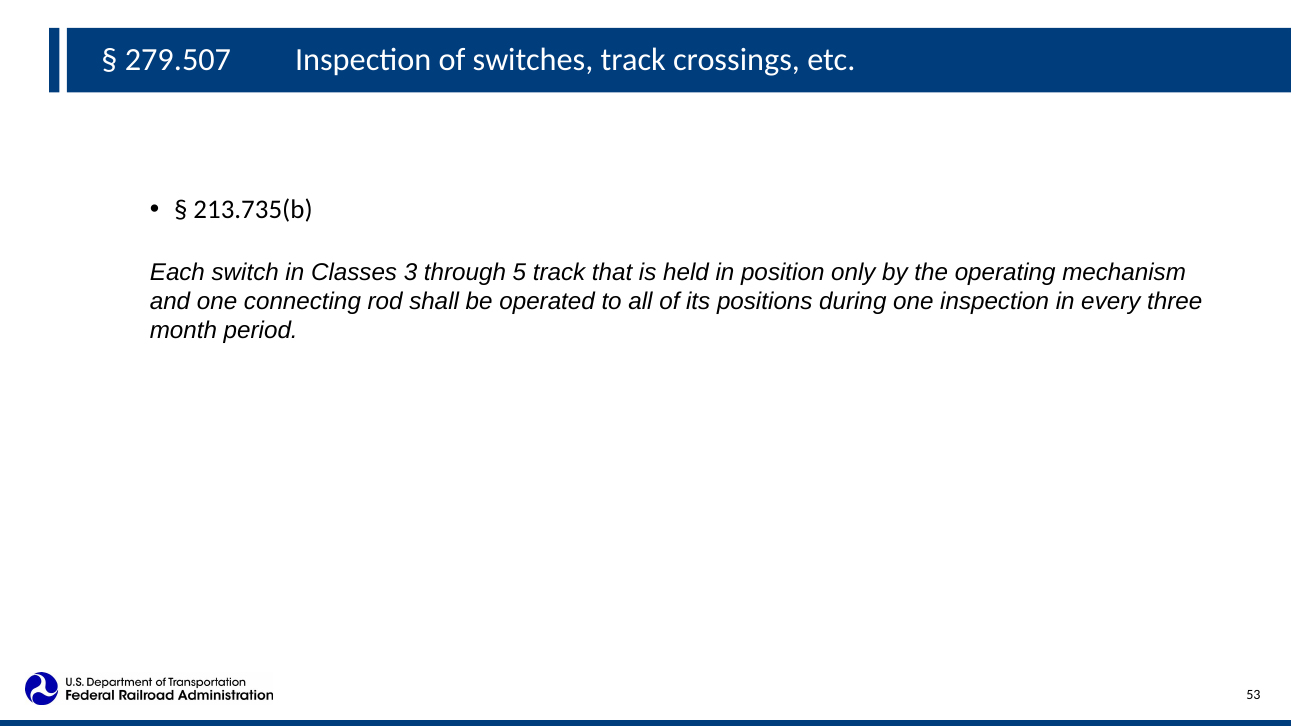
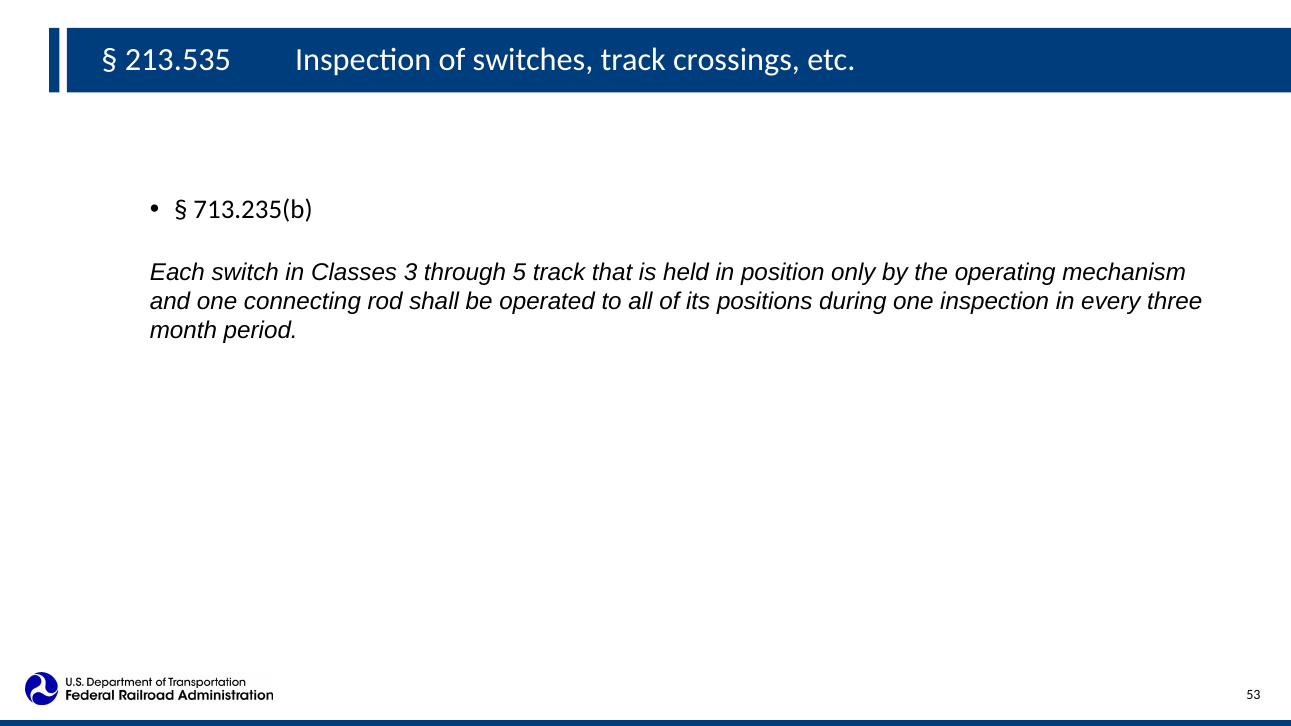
279.507: 279.507 -> 213.535 (178, 60)
213.735(b: 213.735(b -> 713.235(b (253, 210)
